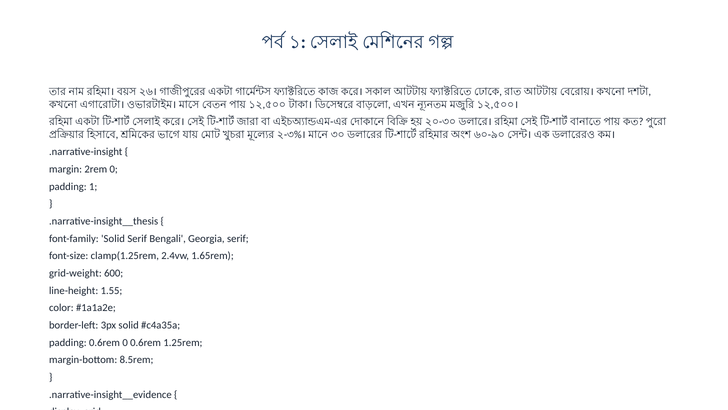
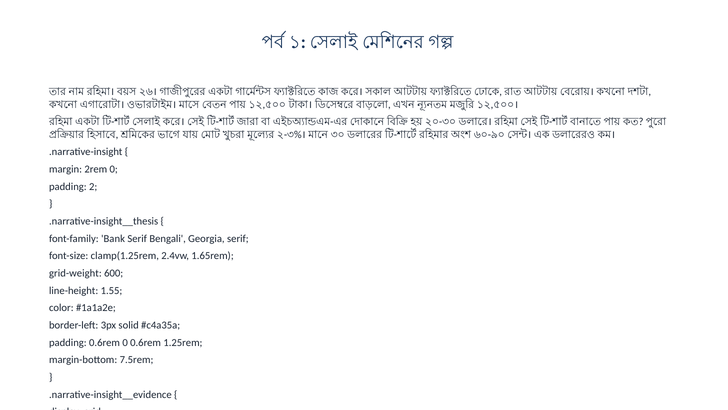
1: 1 -> 2 (93, 186)
font-family Solid: Solid -> Bank (113, 238)
8.5rem: 8.5rem -> 7.5rem (137, 359)
